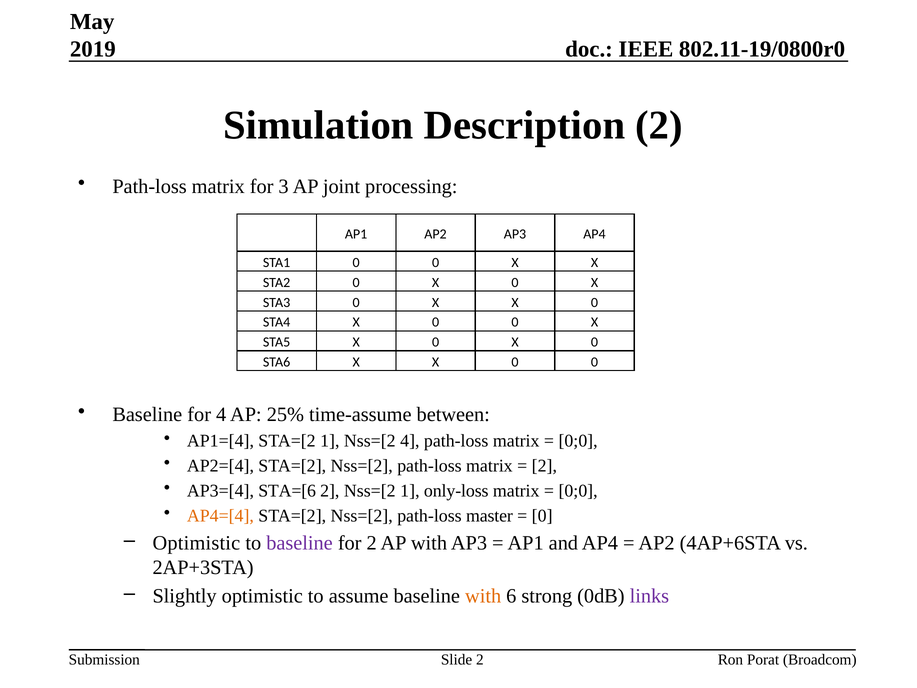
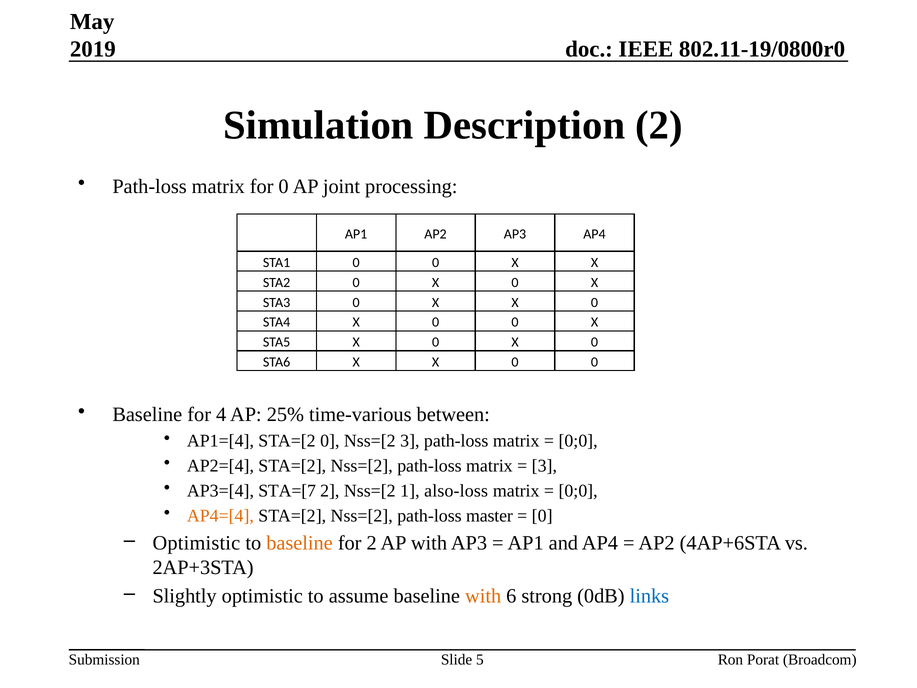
for 3: 3 -> 0 (284, 186)
time-assume: time-assume -> time-various (360, 415)
STA=[2 1: 1 -> 0 (330, 441)
Nss=[2 4: 4 -> 3 (410, 441)
2: 2 -> 3 (544, 466)
STA=[6: STA=[6 -> STA=[7 (287, 491)
only-loss: only-loss -> also-loss (456, 491)
baseline colour: purple -> orange (300, 543)
links colour: purple -> blue (649, 596)
Slide 2: 2 -> 5 (480, 660)
